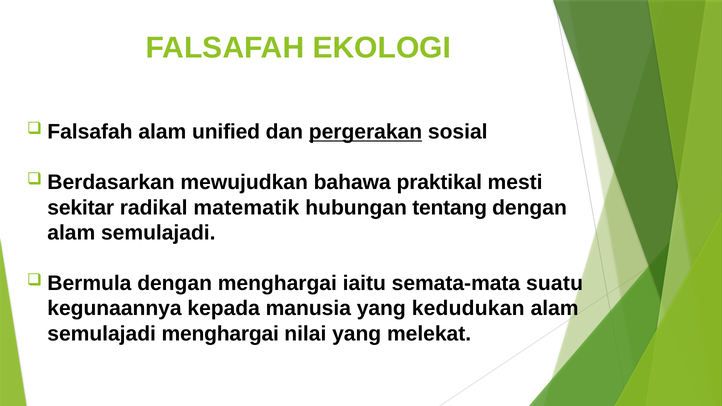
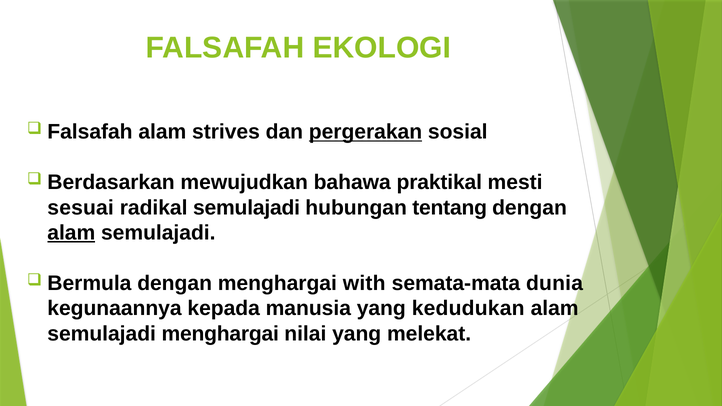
unified: unified -> strives (226, 132)
sekitar: sekitar -> sesuai (81, 208)
radikal matematik: matematik -> semulajadi (247, 208)
alam underline: none -> present (71, 233)
iaitu: iaitu -> with (364, 283)
suatu: suatu -> dunia (554, 283)
